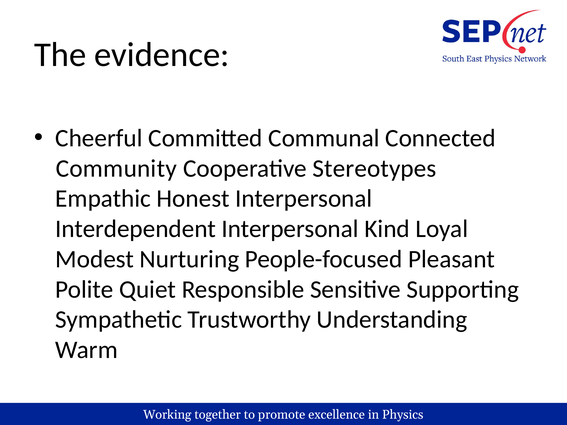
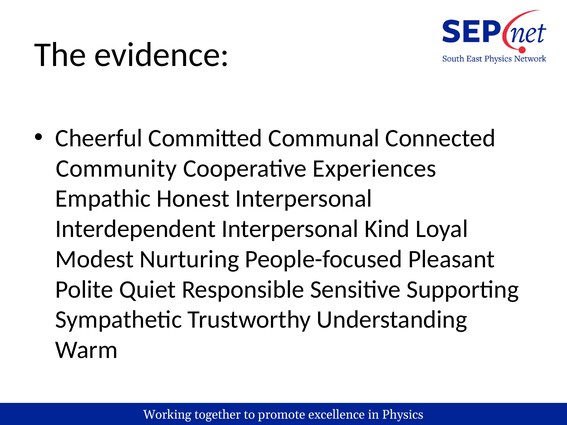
Stereotypes: Stereotypes -> Experiences (375, 168)
